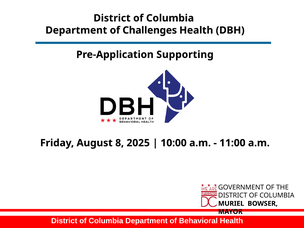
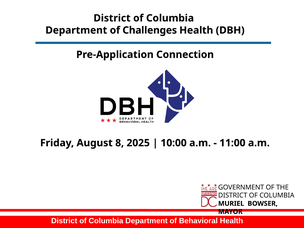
Supporting: Supporting -> Connection (185, 55)
